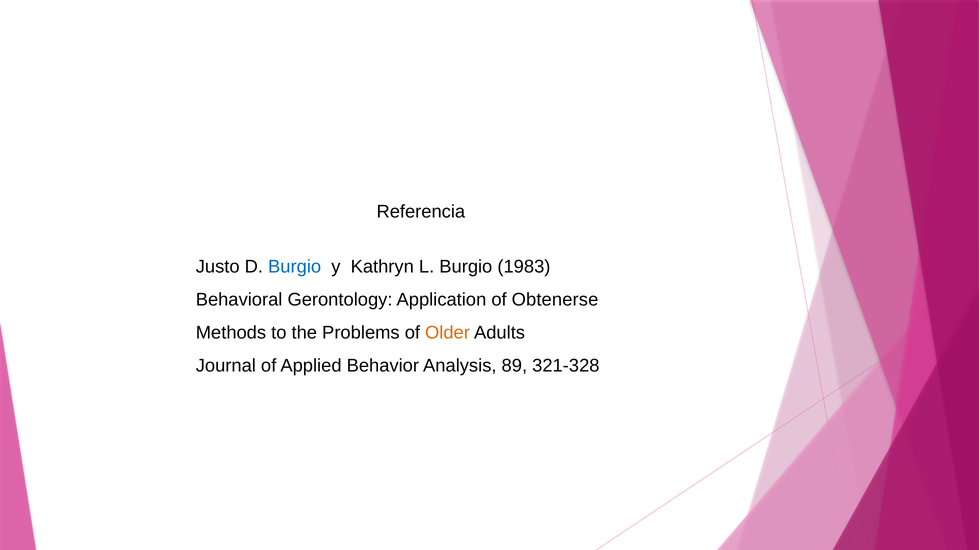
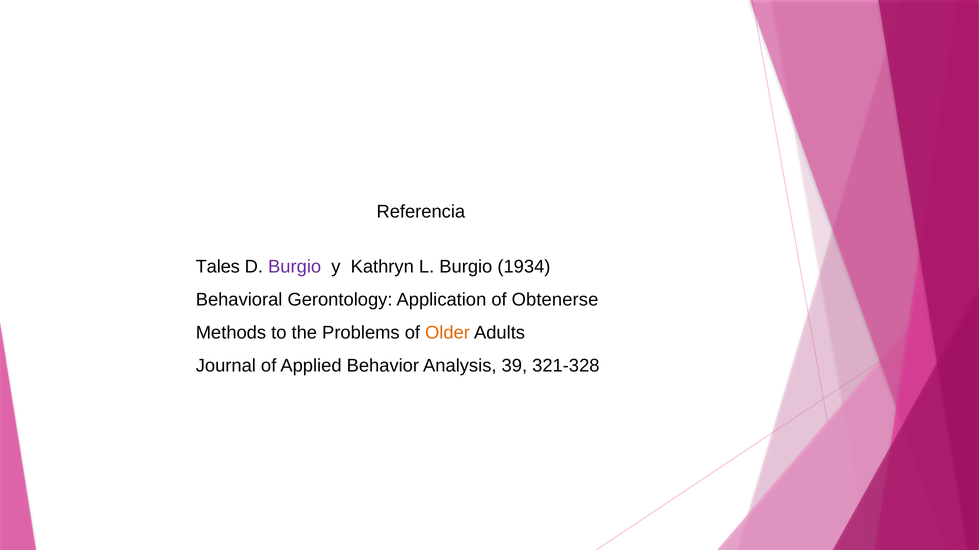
Justo: Justo -> Tales (218, 267)
Burgio colour: blue -> purple (295, 267)
1983: 1983 -> 1934 (524, 267)
89: 89 -> 39 (514, 366)
